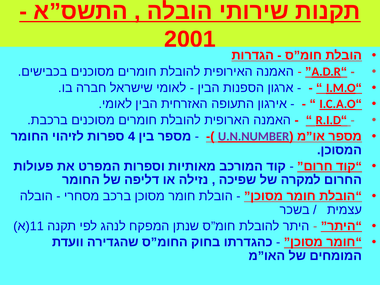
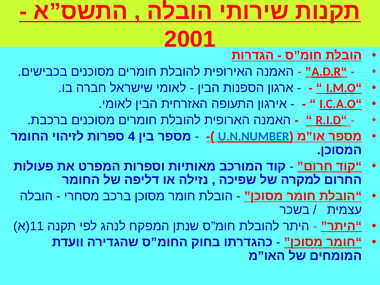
U.N.NUMBER colour: purple -> blue (254, 136)
